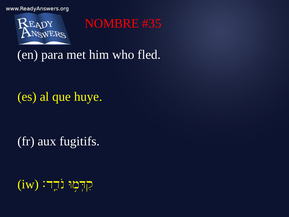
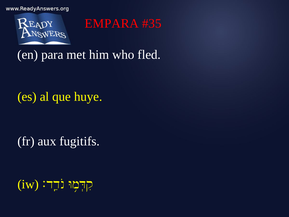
NOMBRE: NOMBRE -> EMPARA (112, 23)
